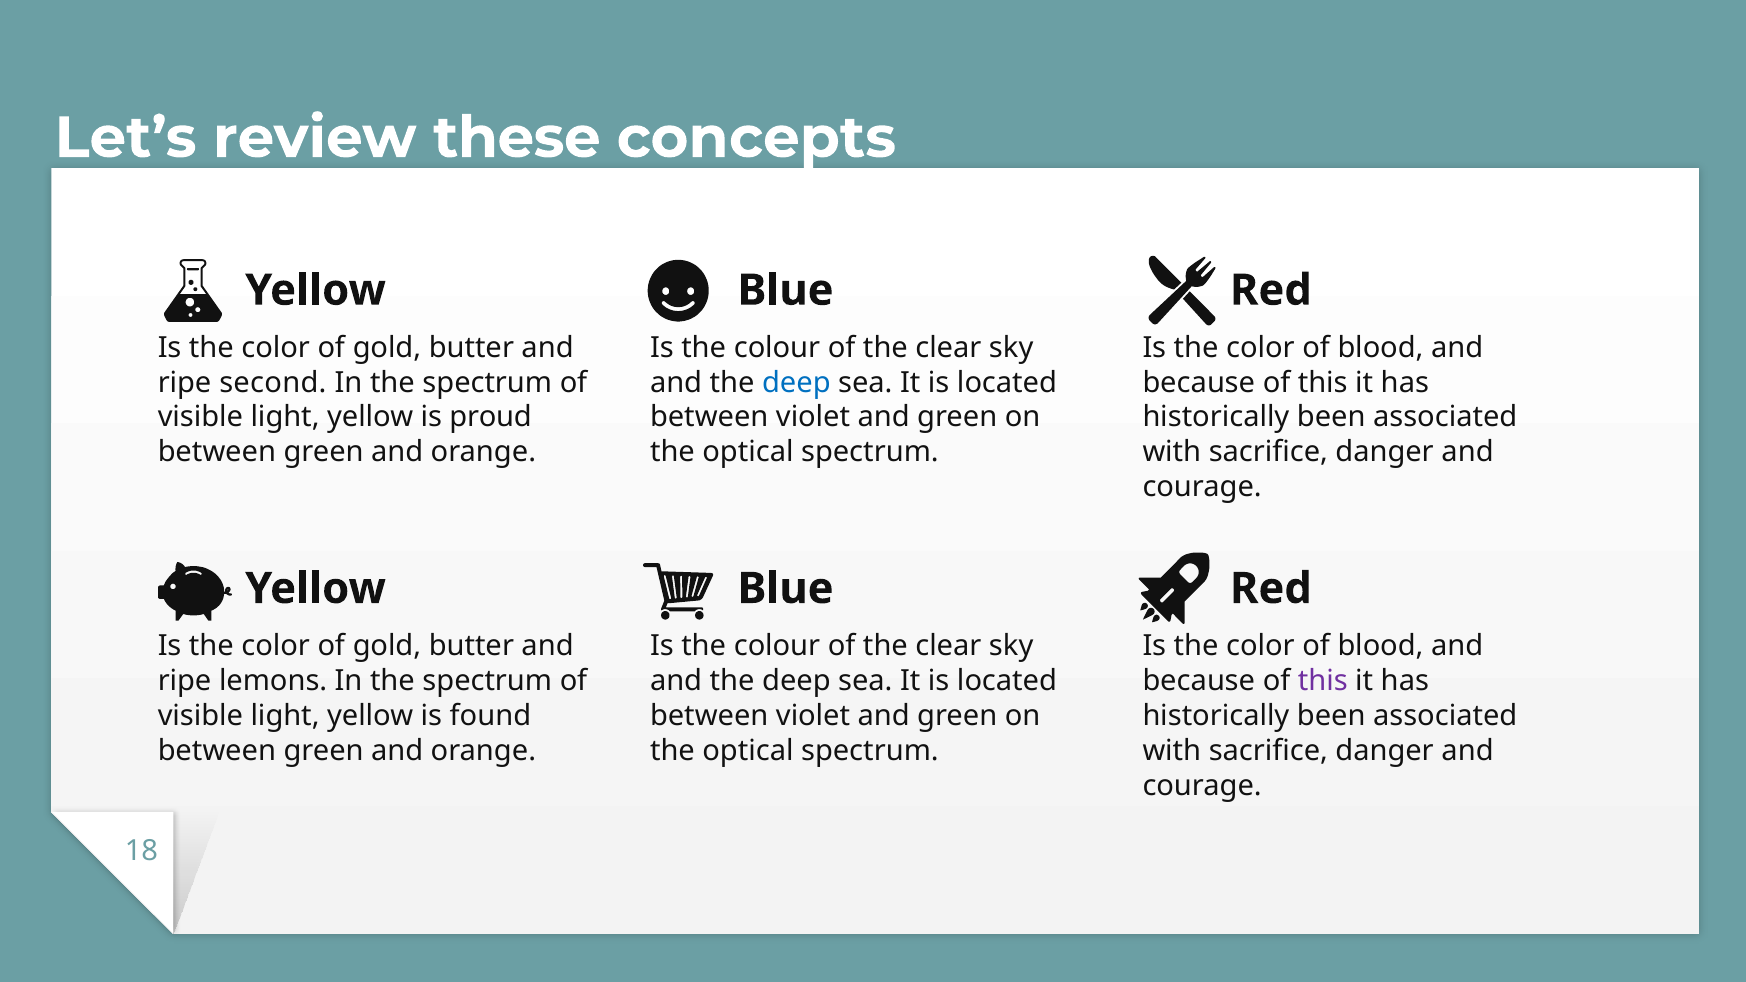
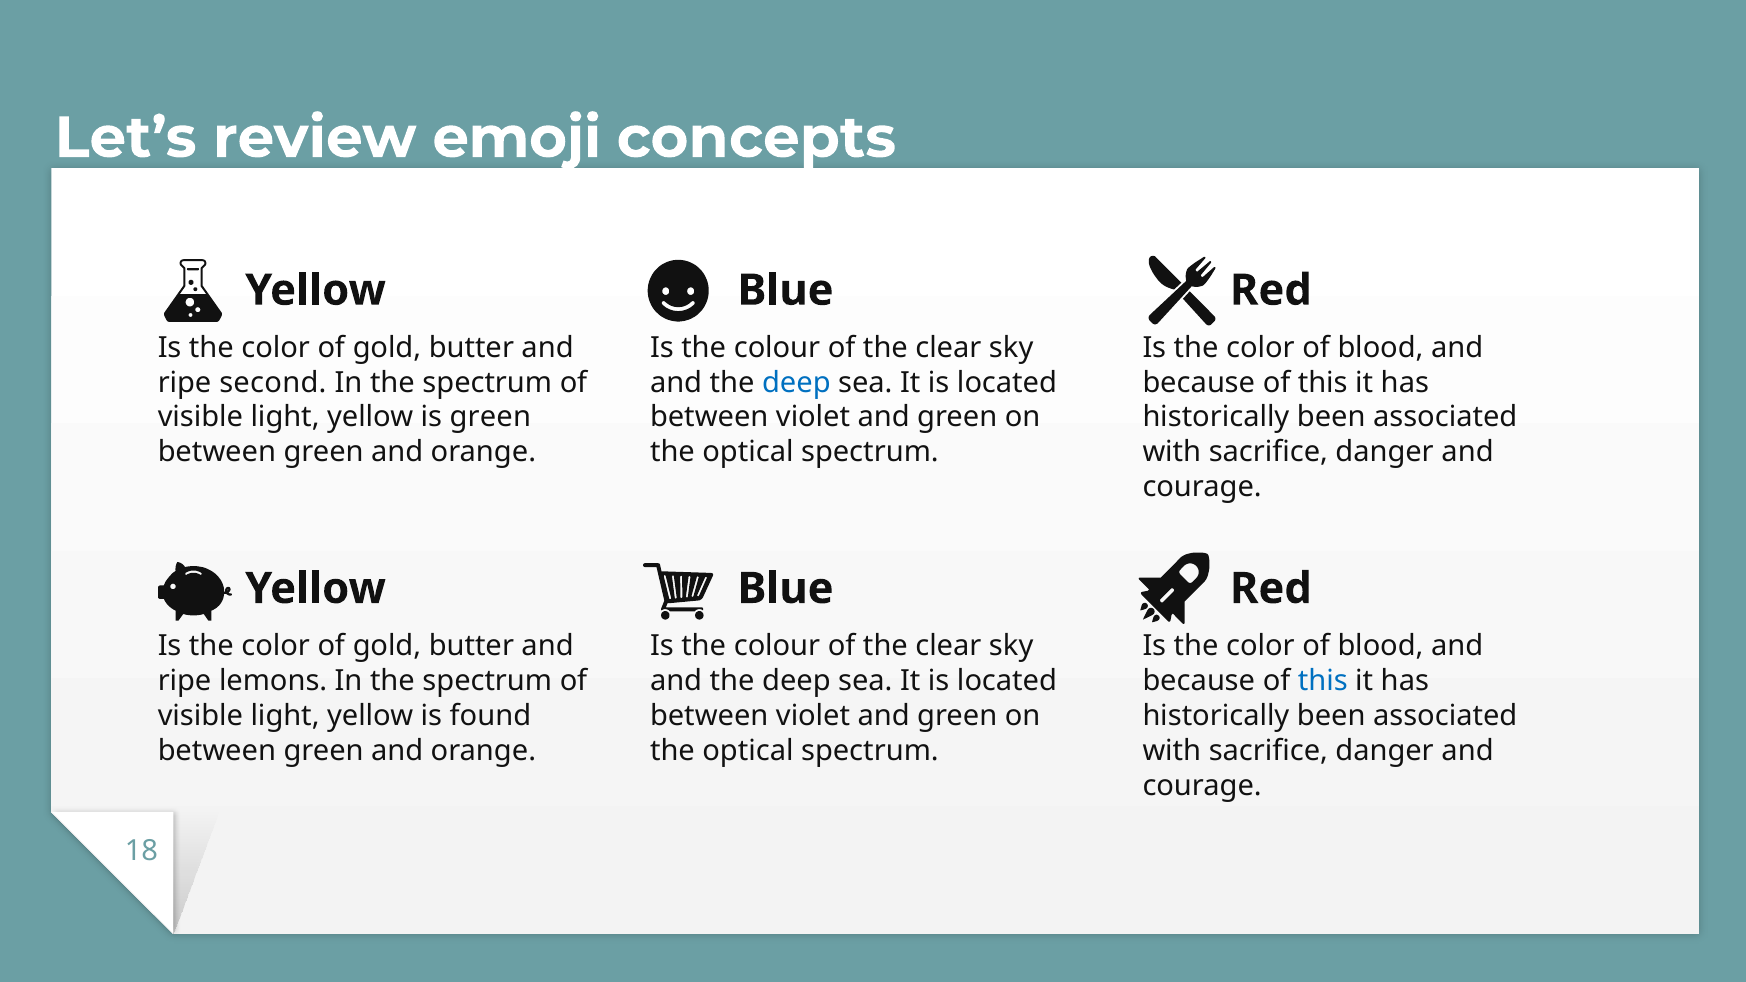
these: these -> emoji (517, 138)
is proud: proud -> green (490, 417)
this colour: purple -> blue (1323, 681)
